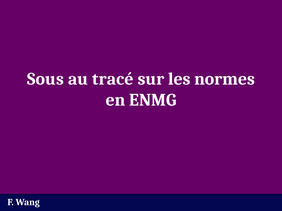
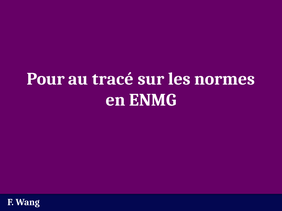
Sous: Sous -> Pour (46, 79)
